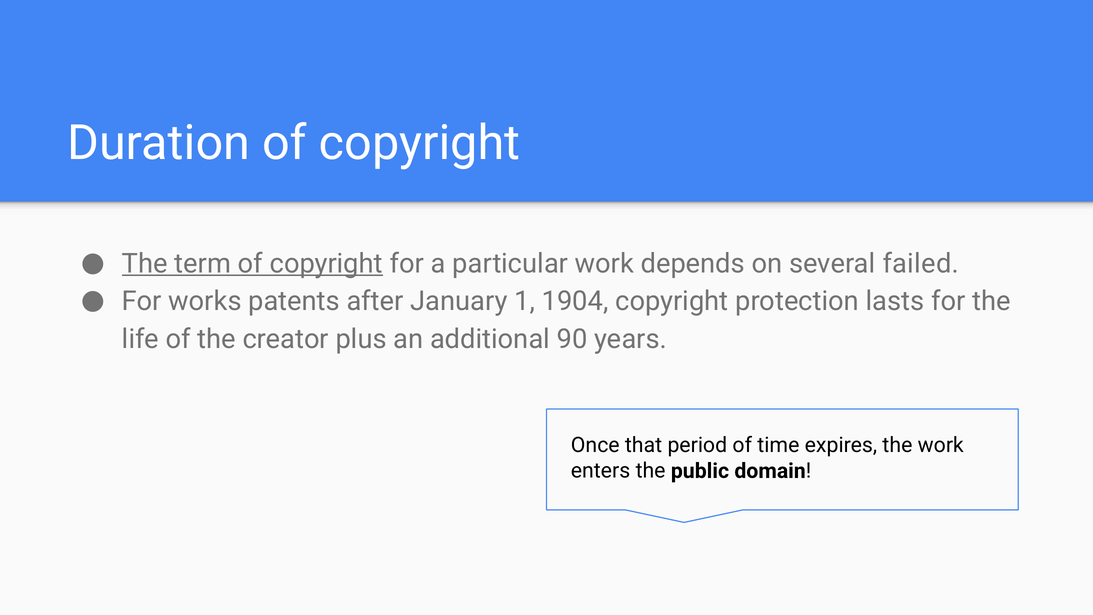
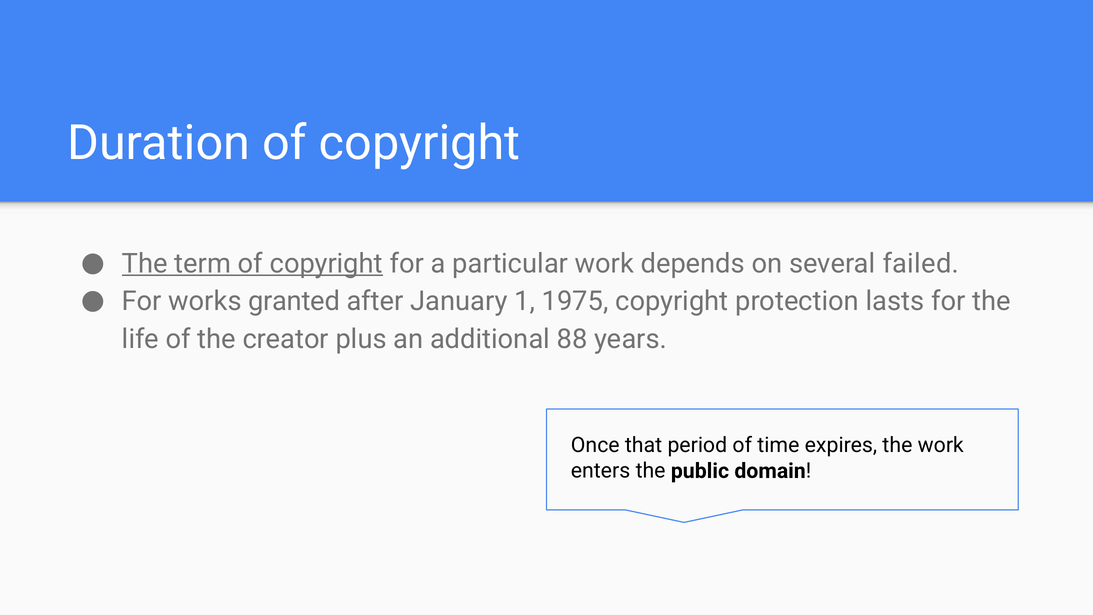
patents: patents -> granted (294, 301)
1904: 1904 -> 1975 (575, 301)
90: 90 -> 88 (572, 339)
